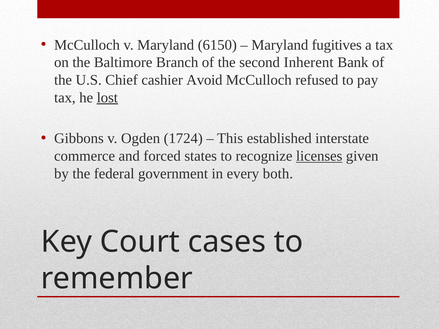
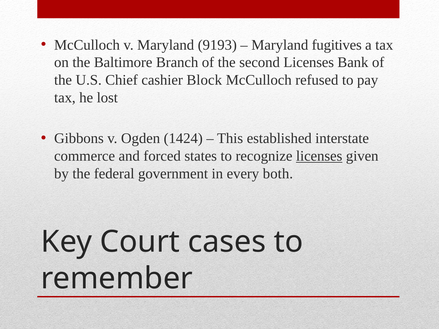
6150: 6150 -> 9193 (217, 45)
second Inherent: Inherent -> Licenses (309, 62)
Avoid: Avoid -> Block (204, 80)
lost underline: present -> none (107, 98)
1724: 1724 -> 1424 (183, 139)
